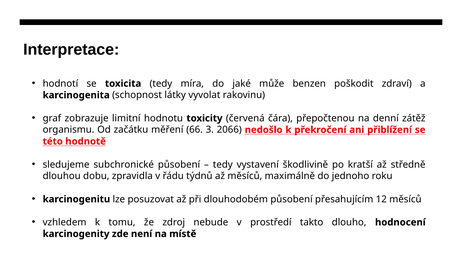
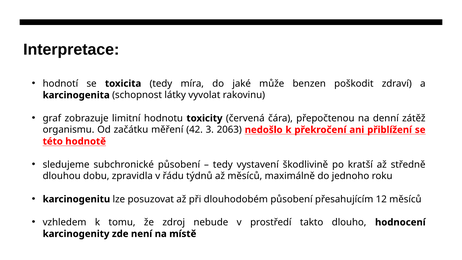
66: 66 -> 42 (195, 130)
2066: 2066 -> 2063 (229, 130)
